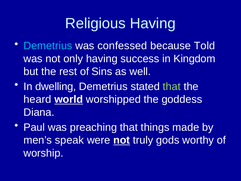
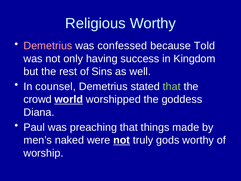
Religious Having: Having -> Worthy (153, 23)
Demetrius colour: light blue -> pink (48, 46)
dwelling: dwelling -> counsel (56, 86)
heard: heard -> crowd (38, 99)
speak: speak -> naked (69, 140)
